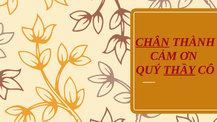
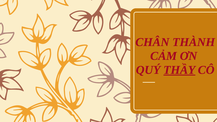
CHÂN underline: present -> none (152, 42)
